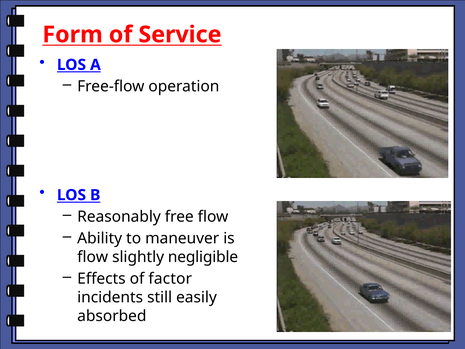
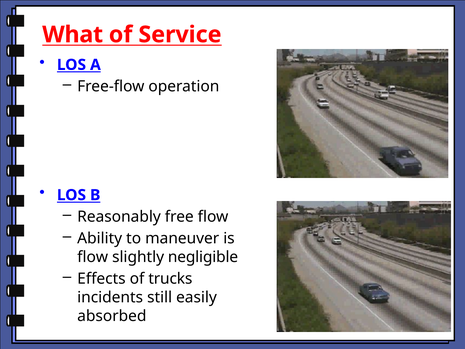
Form: Form -> What (73, 35)
factor: factor -> trucks (170, 279)
